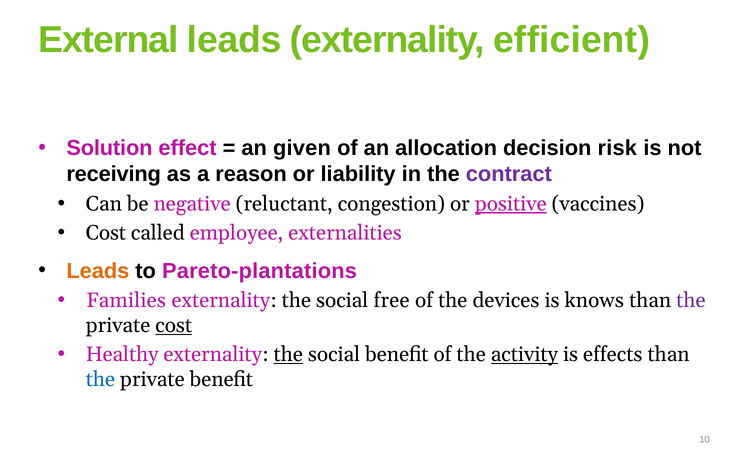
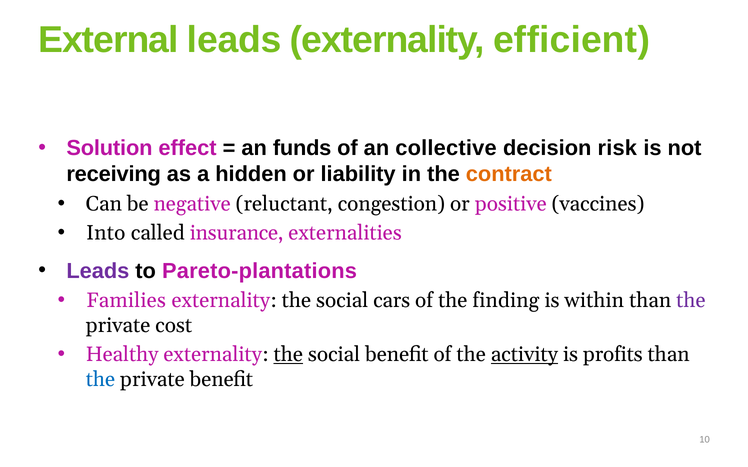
given: given -> funds (302, 148)
allocation: allocation -> collective (446, 148)
reason: reason -> hidden (251, 174)
contract colour: purple -> orange (509, 174)
positive underline: present -> none (511, 204)
Cost: Cost -> Into (106, 233)
employee: employee -> insurance (237, 233)
Leads colour: orange -> purple (98, 271)
free: free -> cars (392, 301)
devices: devices -> finding (506, 301)
knows: knows -> within (594, 301)
cost underline: present -> none (174, 326)
effects: effects -> profits (613, 355)
